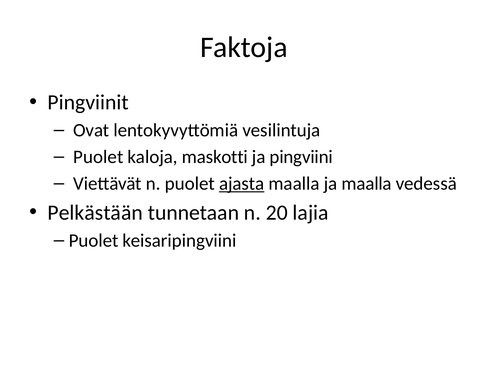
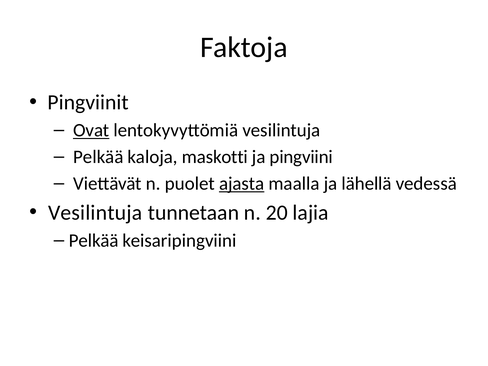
Ovat underline: none -> present (91, 130)
Puolet: Puolet -> Pelkää (98, 157)
ja maalla: maalla -> lähellä (367, 184)
Pelkästään: Pelkästään -> Vesilintuja (95, 213)
Puolet: Puolet -> Pelkää (94, 241)
